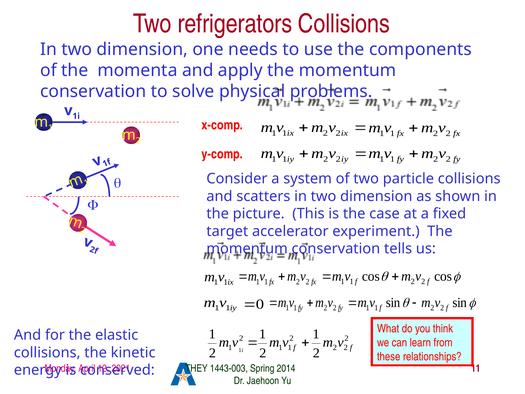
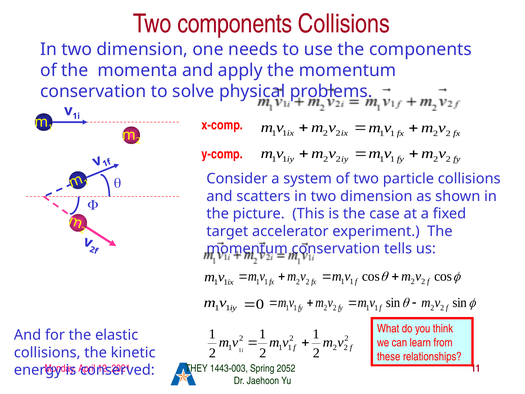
Two refrigerators: refrigerators -> components (235, 24)
2014: 2014 -> 2052 (286, 368)
